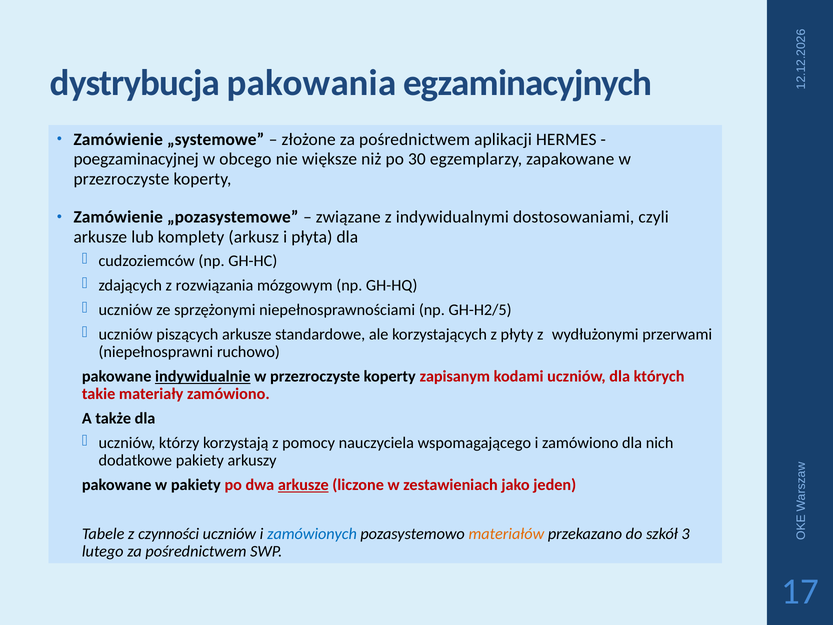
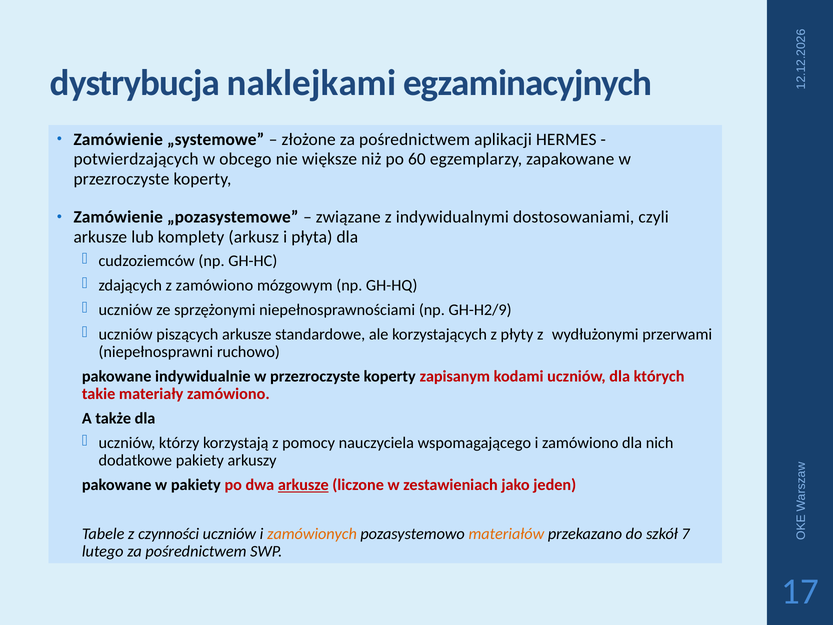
pakowania: pakowania -> naklejkami (312, 83)
poegzaminacyjnej: poegzaminacyjnej -> potwierdzających (136, 159)
30: 30 -> 60 (417, 159)
z rozwiązania: rozwiązania -> zamówiono (214, 285)
GH-H2/5: GH-H2/5 -> GH-H2/9 (480, 310)
indywidualnie underline: present -> none (203, 376)
zamówionych colour: blue -> orange (312, 534)
3: 3 -> 7 (686, 534)
